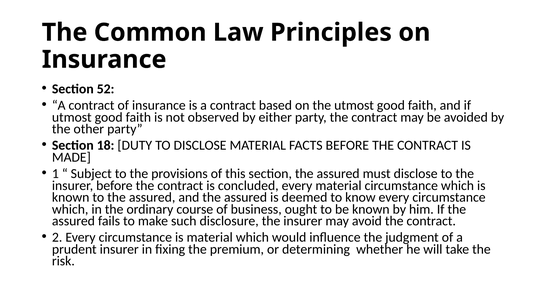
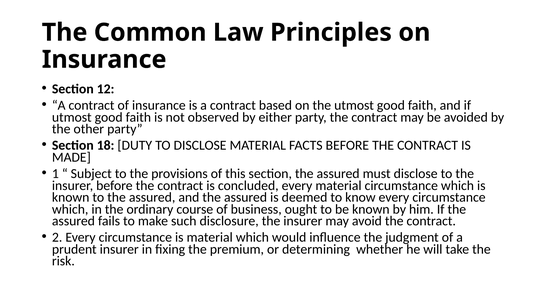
52: 52 -> 12 (106, 89)
